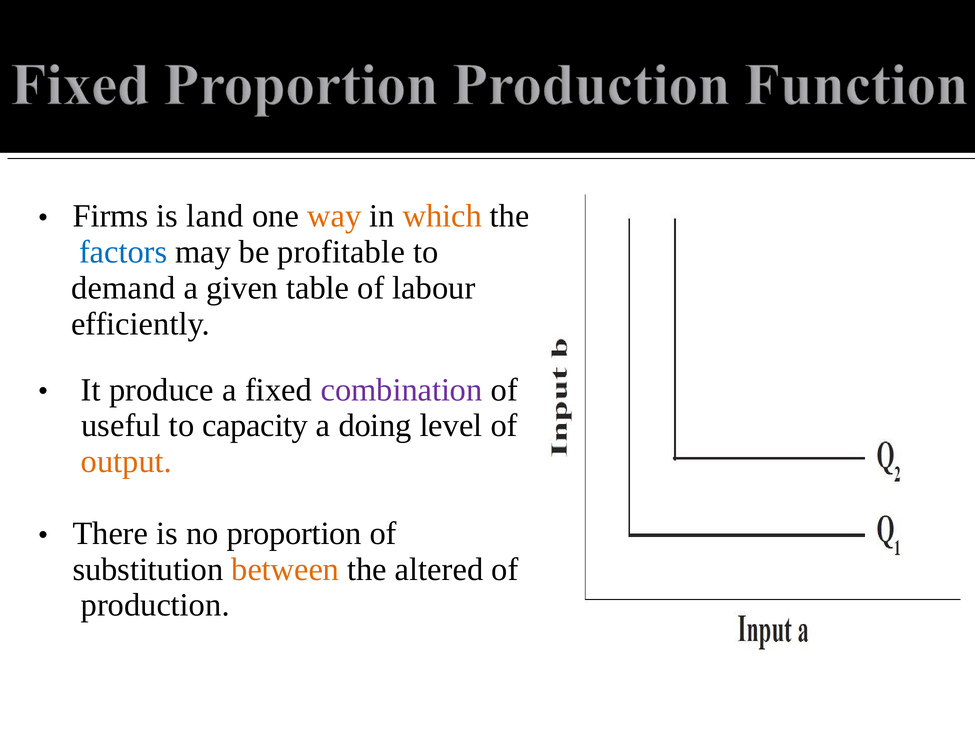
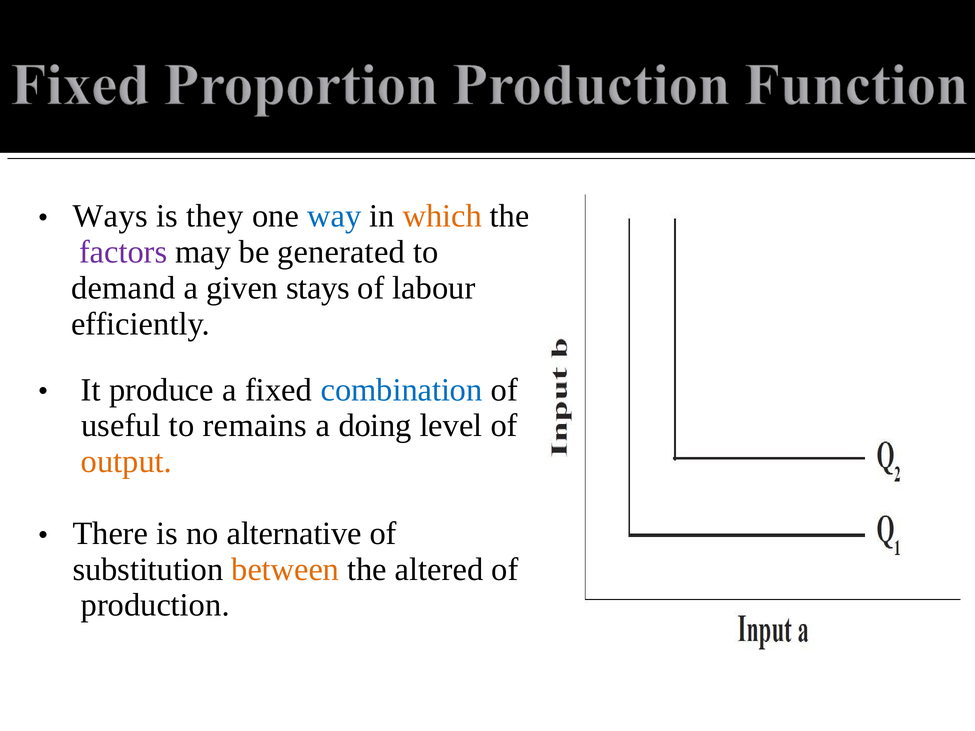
Firms: Firms -> Ways (110, 216)
land: land -> they (215, 216)
way colour: orange -> blue (334, 216)
factors colour: blue -> purple (123, 252)
profitable: profitable -> generated (341, 252)
table: table -> stays (318, 288)
combination colour: purple -> blue (402, 390)
capacity: capacity -> remains (255, 426)
proportion: proportion -> alternative (294, 534)
